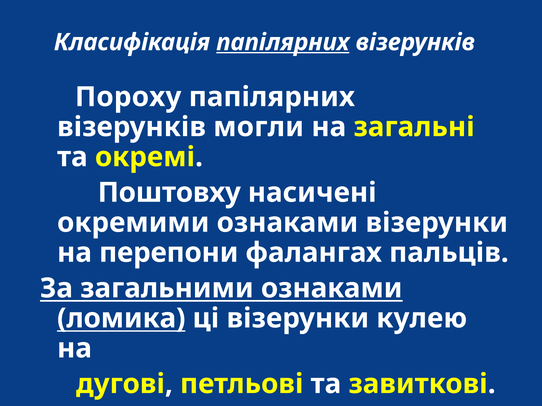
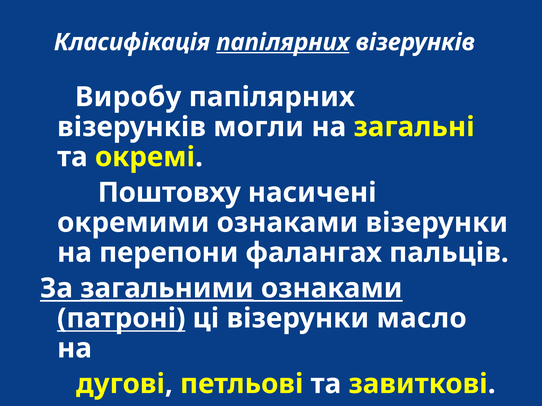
Пороху: Пороху -> Виробу (128, 97)
загальними underline: none -> present (167, 289)
ломика: ломика -> патроні (121, 319)
кулею: кулею -> масло (422, 319)
